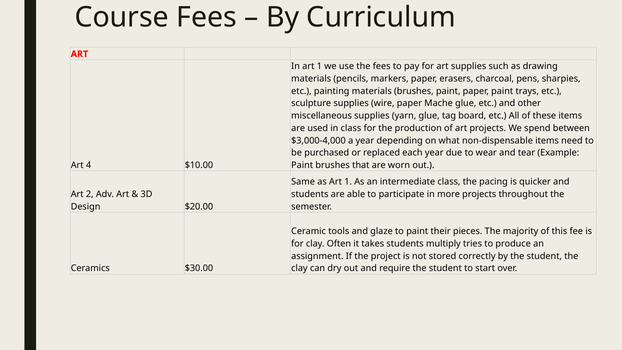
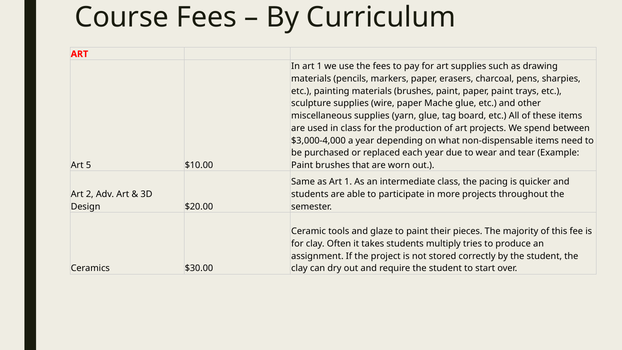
4: 4 -> 5 (89, 165)
